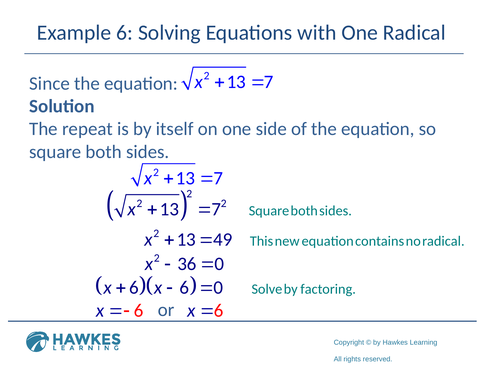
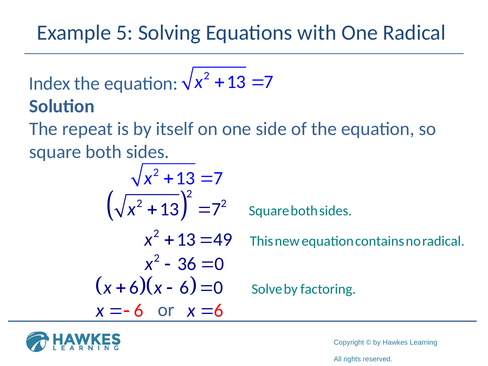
Example 6: 6 -> 5 (125, 33)
Since: Since -> Index (50, 83)
